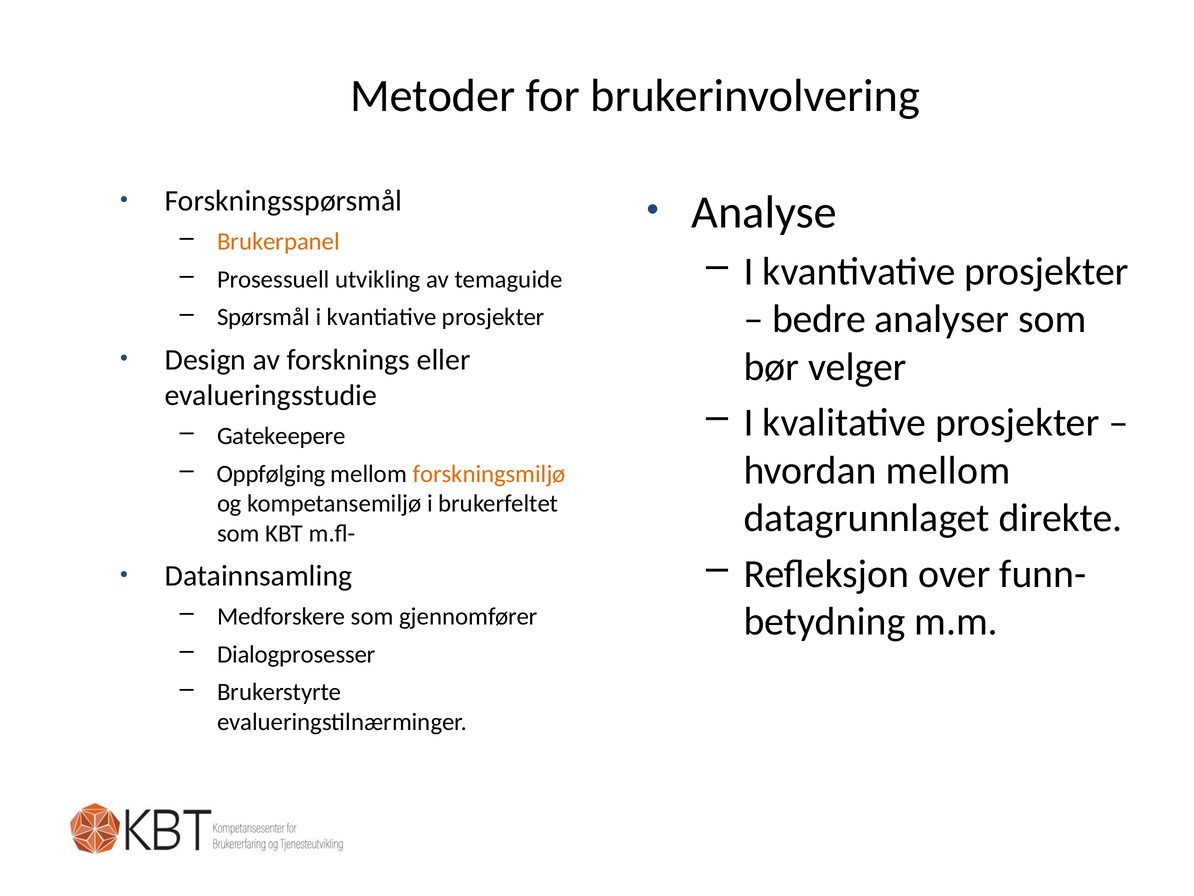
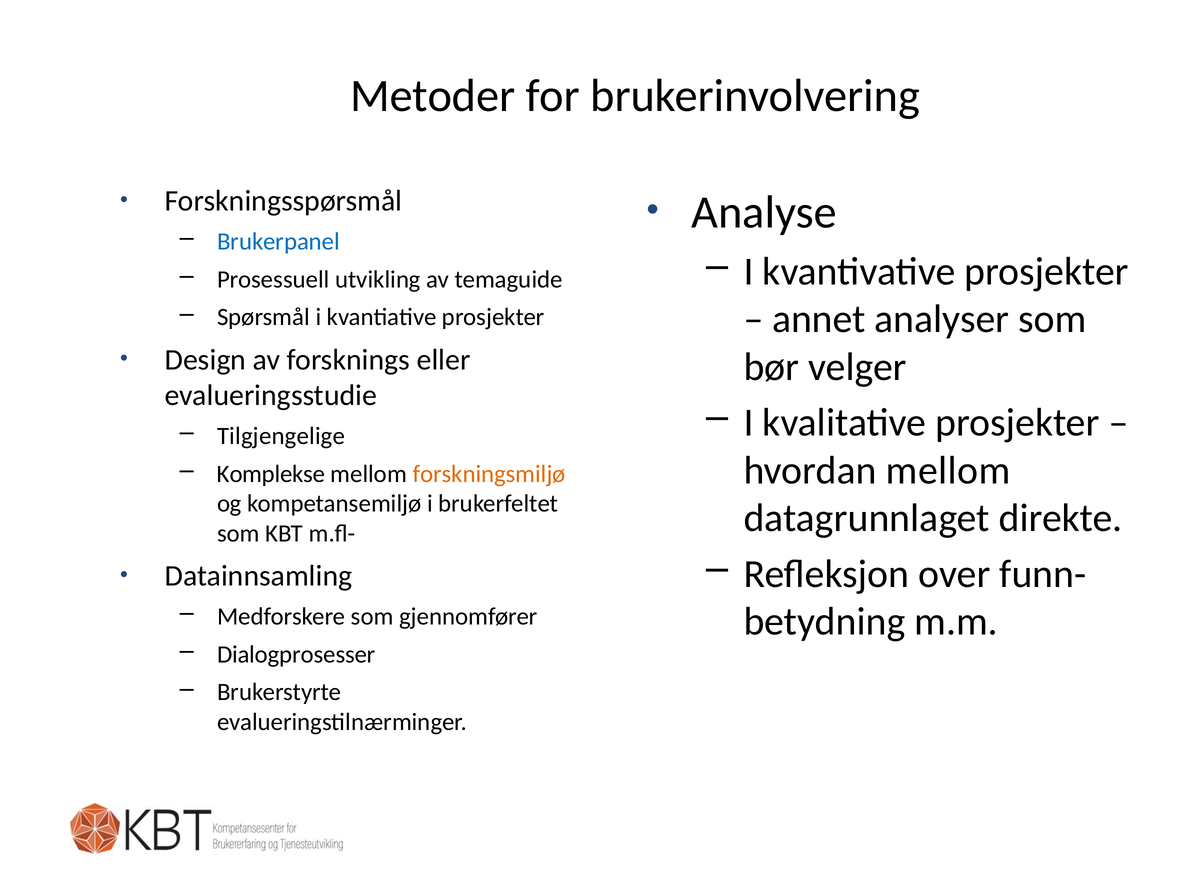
Brukerpanel colour: orange -> blue (278, 241)
bedre: bedre -> annet (819, 319)
Gatekeepere: Gatekeepere -> Tilgjengelige (281, 436)
Oppfølging: Oppfølging -> Komplekse (271, 474)
